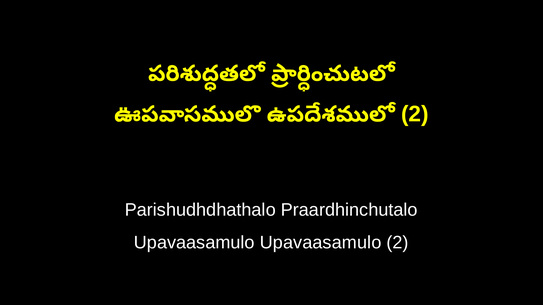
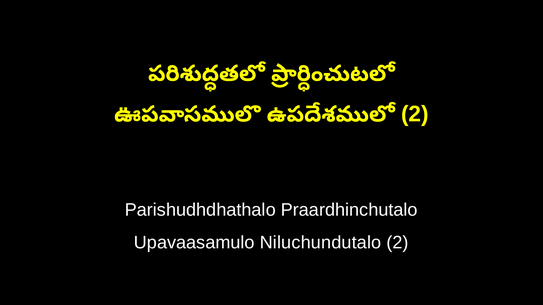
Upavaasamulo Upavaasamulo: Upavaasamulo -> Niluchundutalo (321, 243)
